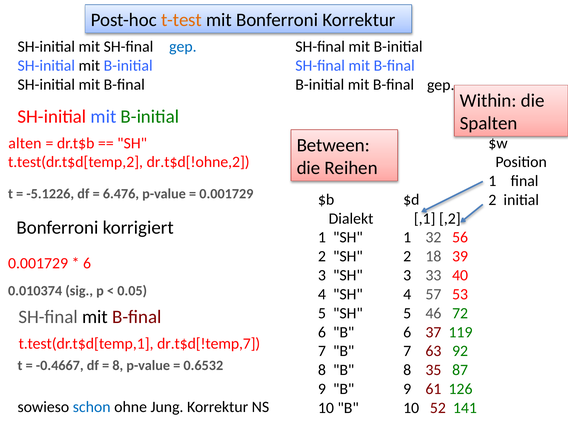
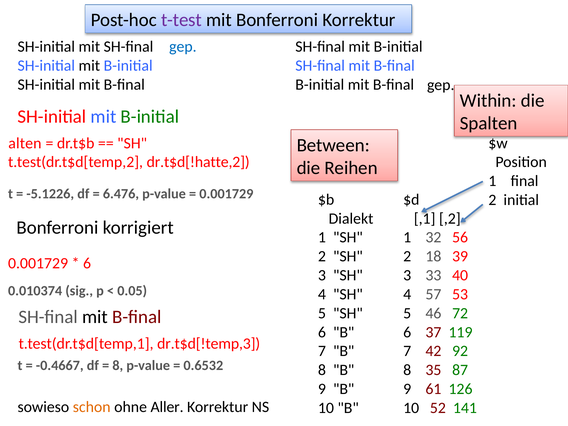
t-test colour: orange -> purple (181, 20)
dr.t$d[!ohne,2: dr.t$d[!ohne,2 -> dr.t$d[!hatte,2 (198, 162)
dr.t$d[!temp,7: dr.t$d[!temp,7 -> dr.t$d[!temp,3 (209, 344)
63: 63 -> 42 (433, 351)
schon colour: blue -> orange (92, 407)
Jung: Jung -> Aller (167, 407)
